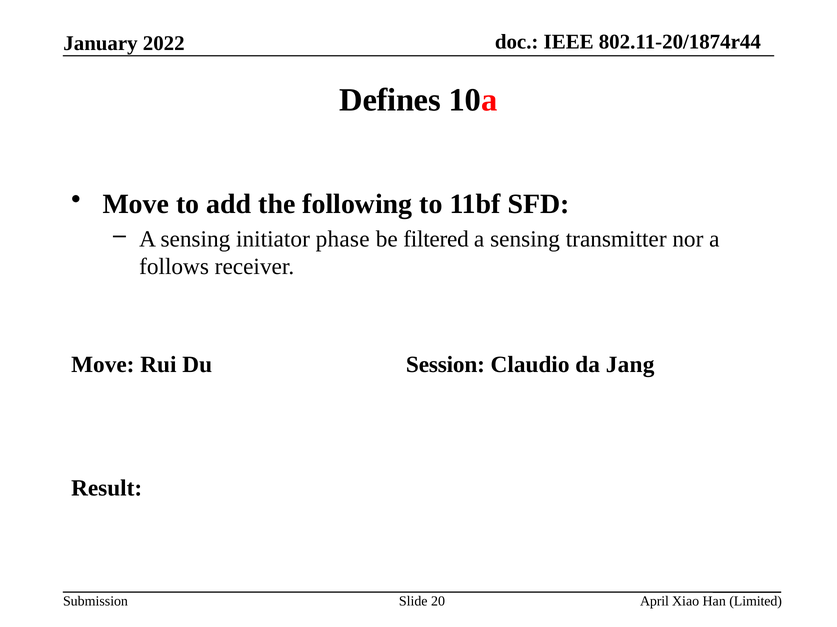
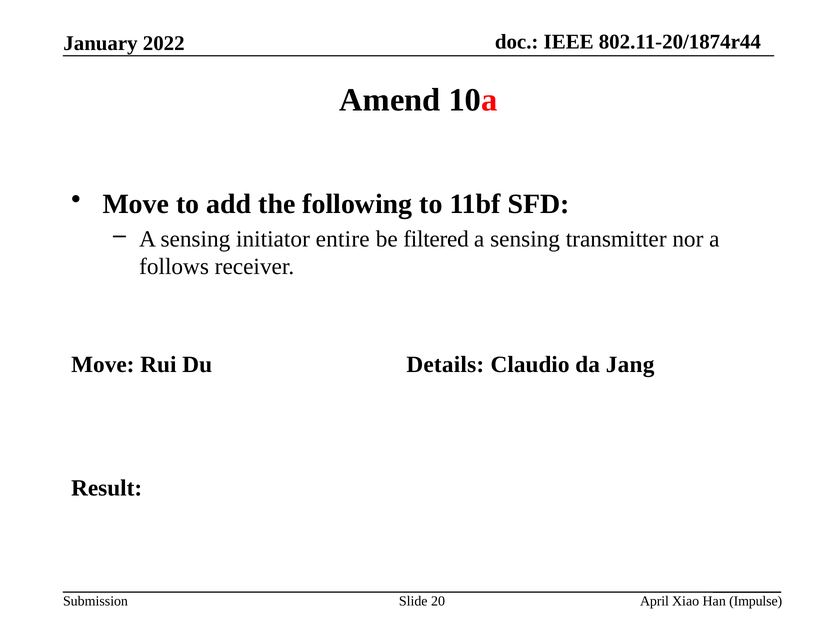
Defines: Defines -> Amend (390, 100)
phase: phase -> entire (343, 239)
Session: Session -> Details (445, 365)
Limited: Limited -> Impulse (756, 602)
